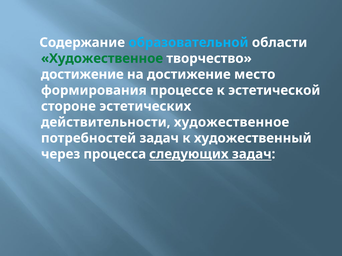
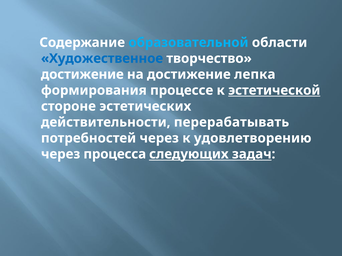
Художественное colour: green -> blue (102, 59)
место: место -> лепка (255, 75)
эстетической underline: none -> present (274, 90)
действительности художественное: художественное -> перерабатывать (232, 122)
потребностей задач: задач -> через (159, 138)
художественный: художественный -> удовлетворению (253, 138)
